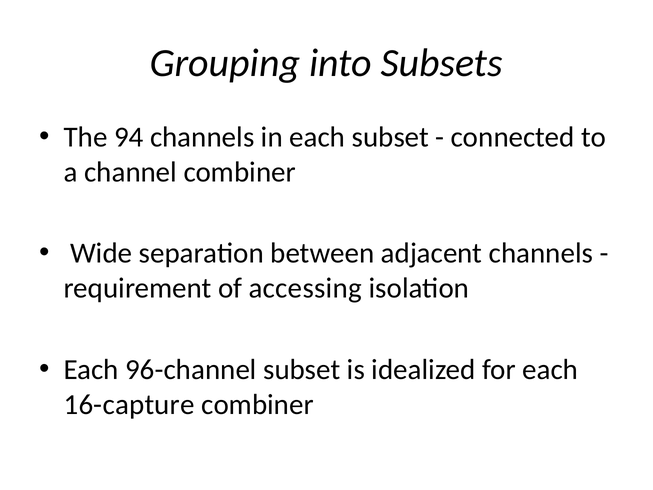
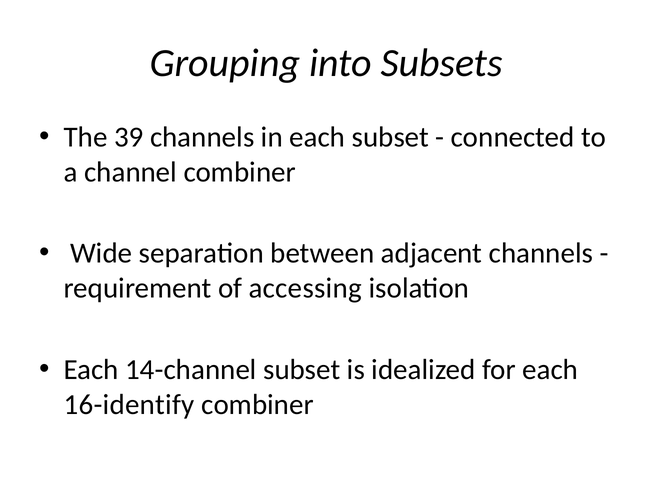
94: 94 -> 39 (129, 137)
96-channel: 96-channel -> 14-channel (191, 369)
16-capture: 16-capture -> 16-identify (129, 404)
